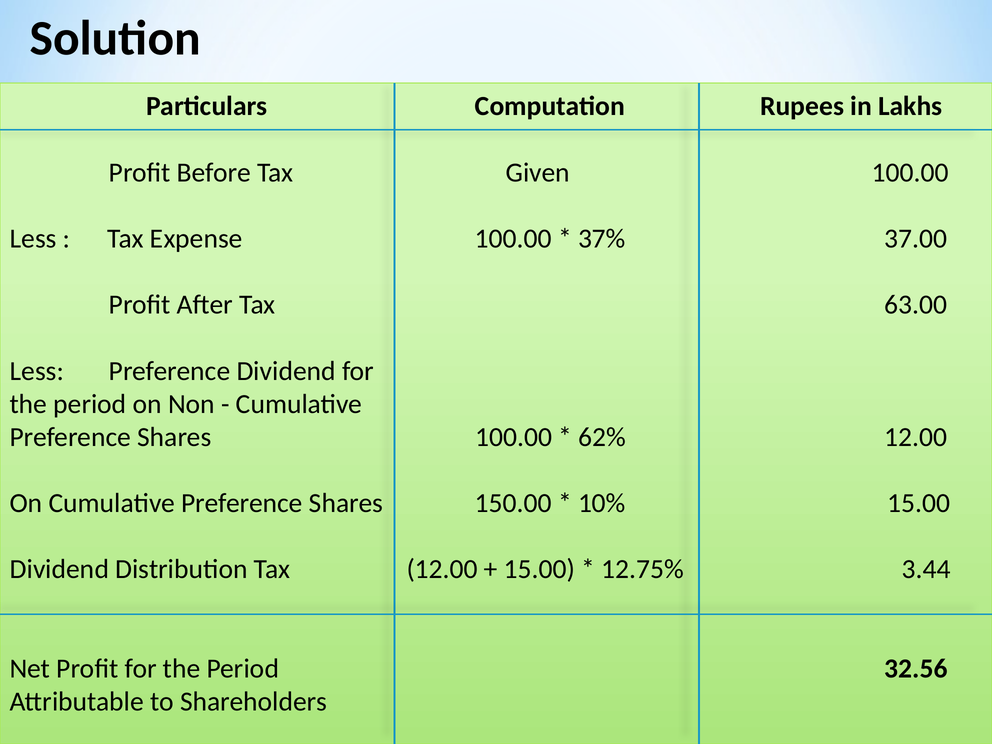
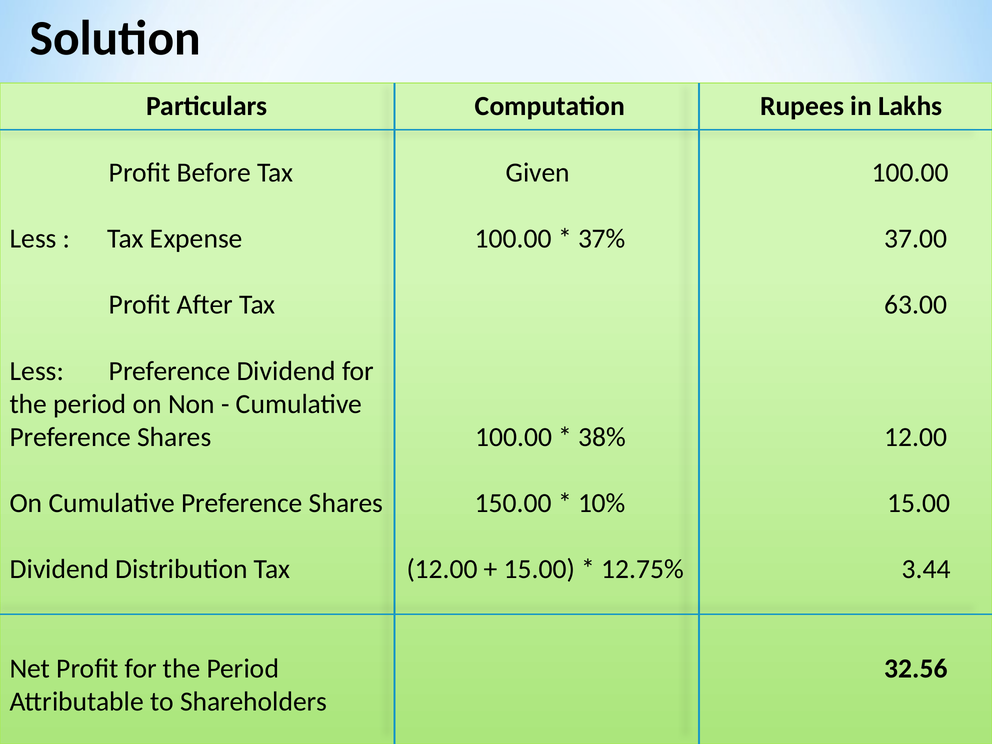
62%: 62% -> 38% (602, 437)
